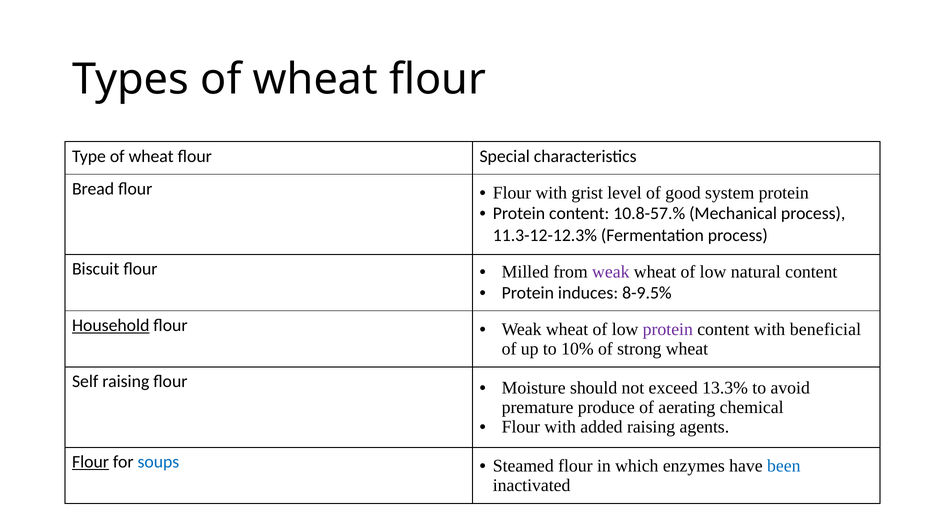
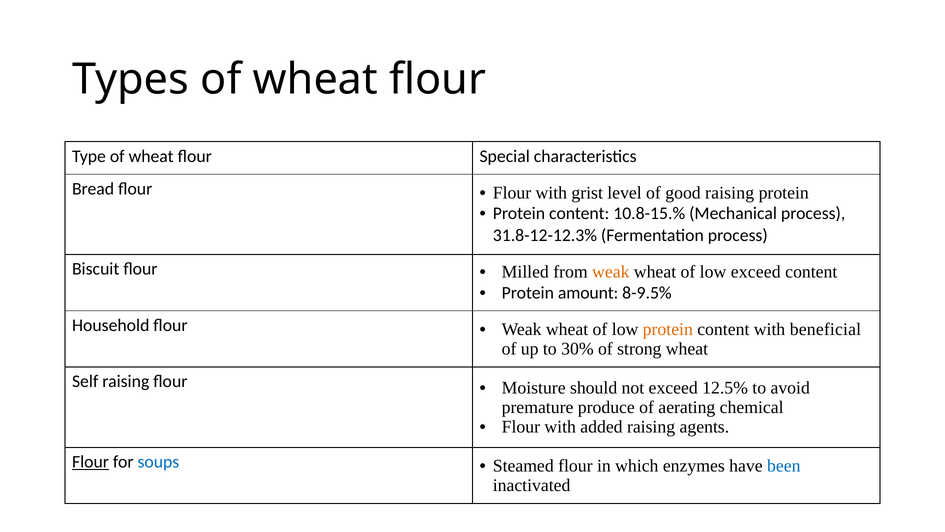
good system: system -> raising (730, 193)
10.8-57.%: 10.8-57.% -> 10.8-15.% (649, 213)
11.3-12-12.3%: 11.3-12-12.3% -> 31.8-12-12.3% (545, 235)
weak colour: purple -> orange (611, 272)
low natural: natural -> exceed (756, 272)
induces: induces -> amount (588, 292)
Household underline: present -> none (111, 325)
protein colour: purple -> orange (668, 329)
10%: 10% -> 30% (577, 349)
13.3%: 13.3% -> 12.5% (725, 387)
